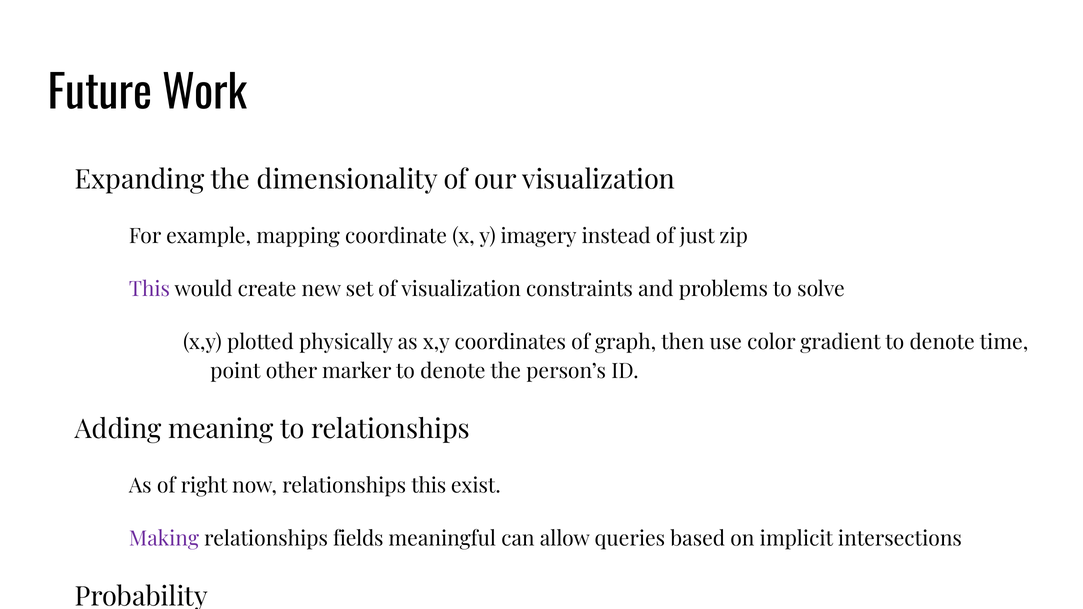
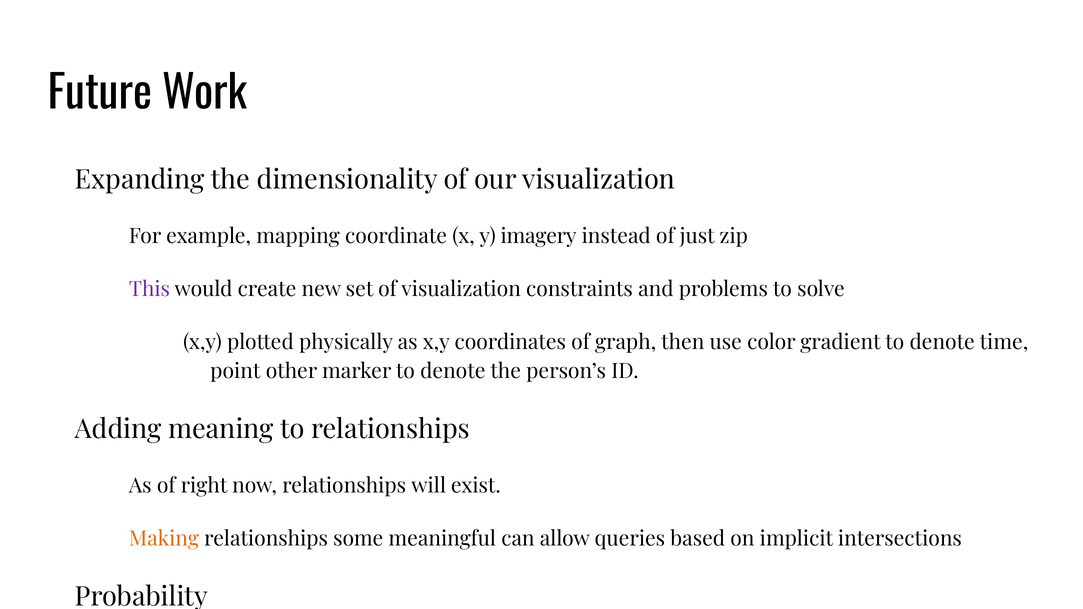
relationships this: this -> will (429, 486)
Making colour: purple -> orange (164, 539)
fields: fields -> some (358, 539)
